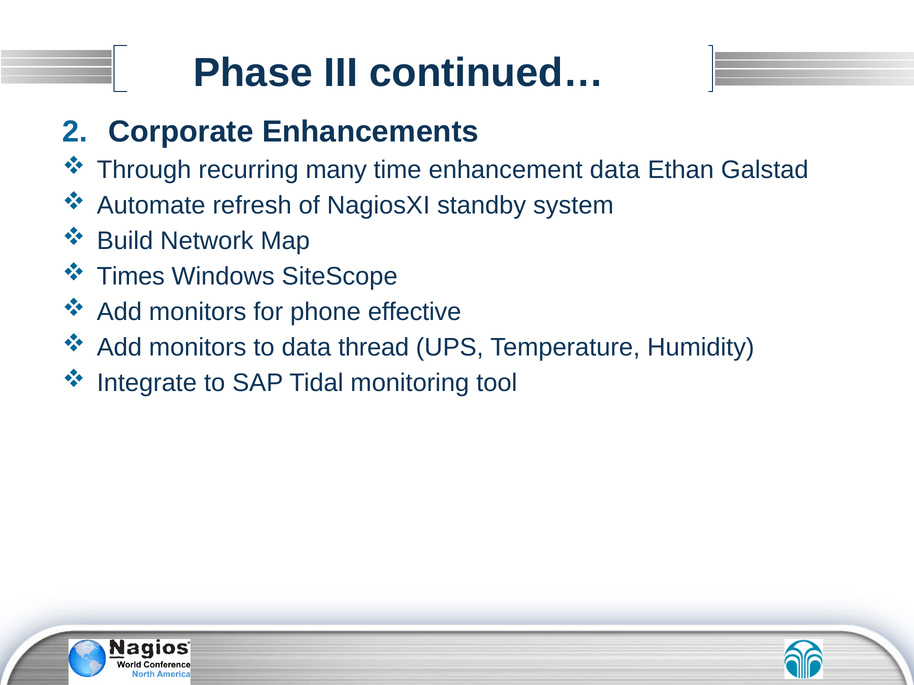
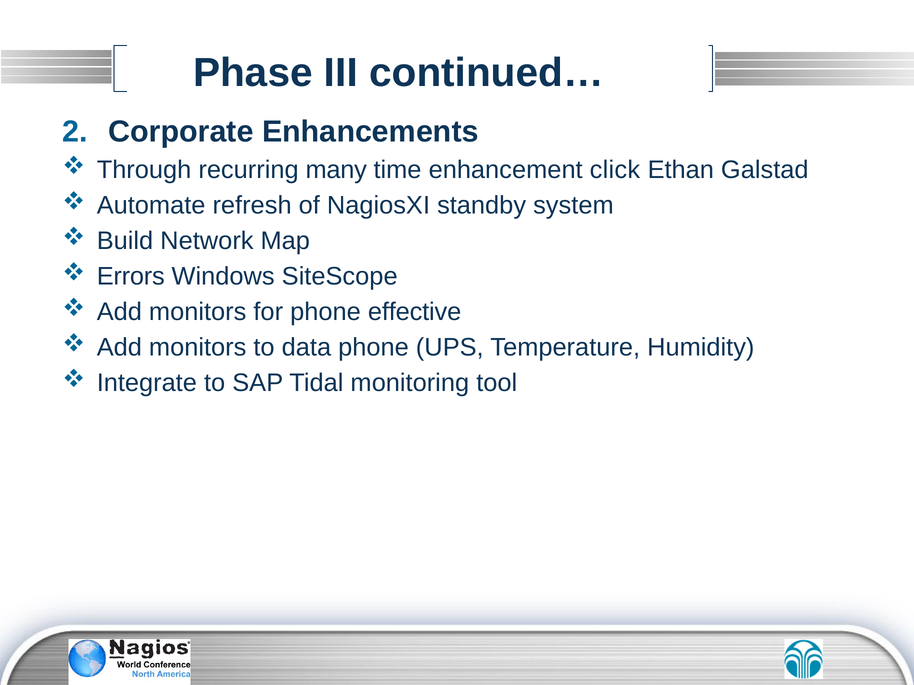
enhancement data: data -> click (615, 170)
Times: Times -> Errors (131, 277)
data thread: thread -> phone (374, 348)
